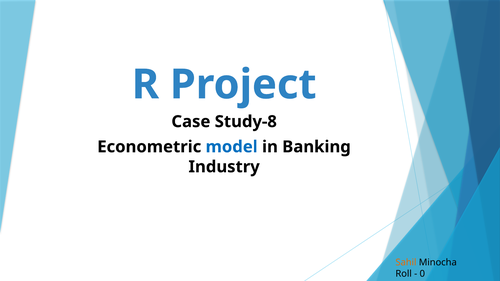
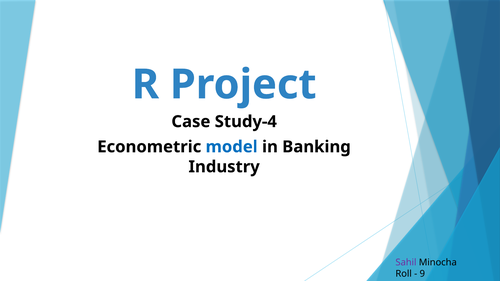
Study-8: Study-8 -> Study-4 (246, 122)
Sahil colour: orange -> purple (406, 263)
0: 0 -> 9 (422, 274)
